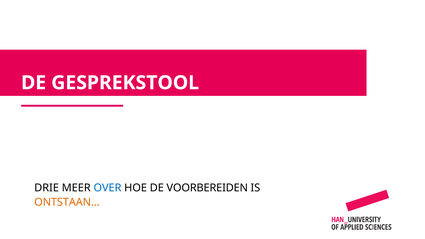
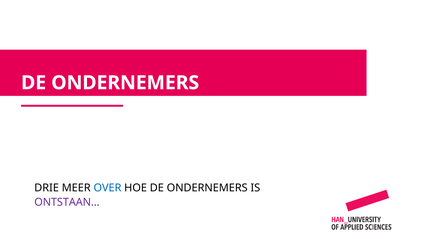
GESPREKSTOOL: GESPREKSTOOL -> ONDERNEMERS (125, 83)
HOE DE VOORBEREIDEN: VOORBEREIDEN -> ONDERNEMERS (207, 188)
ONTSTAAN… colour: orange -> purple (67, 202)
